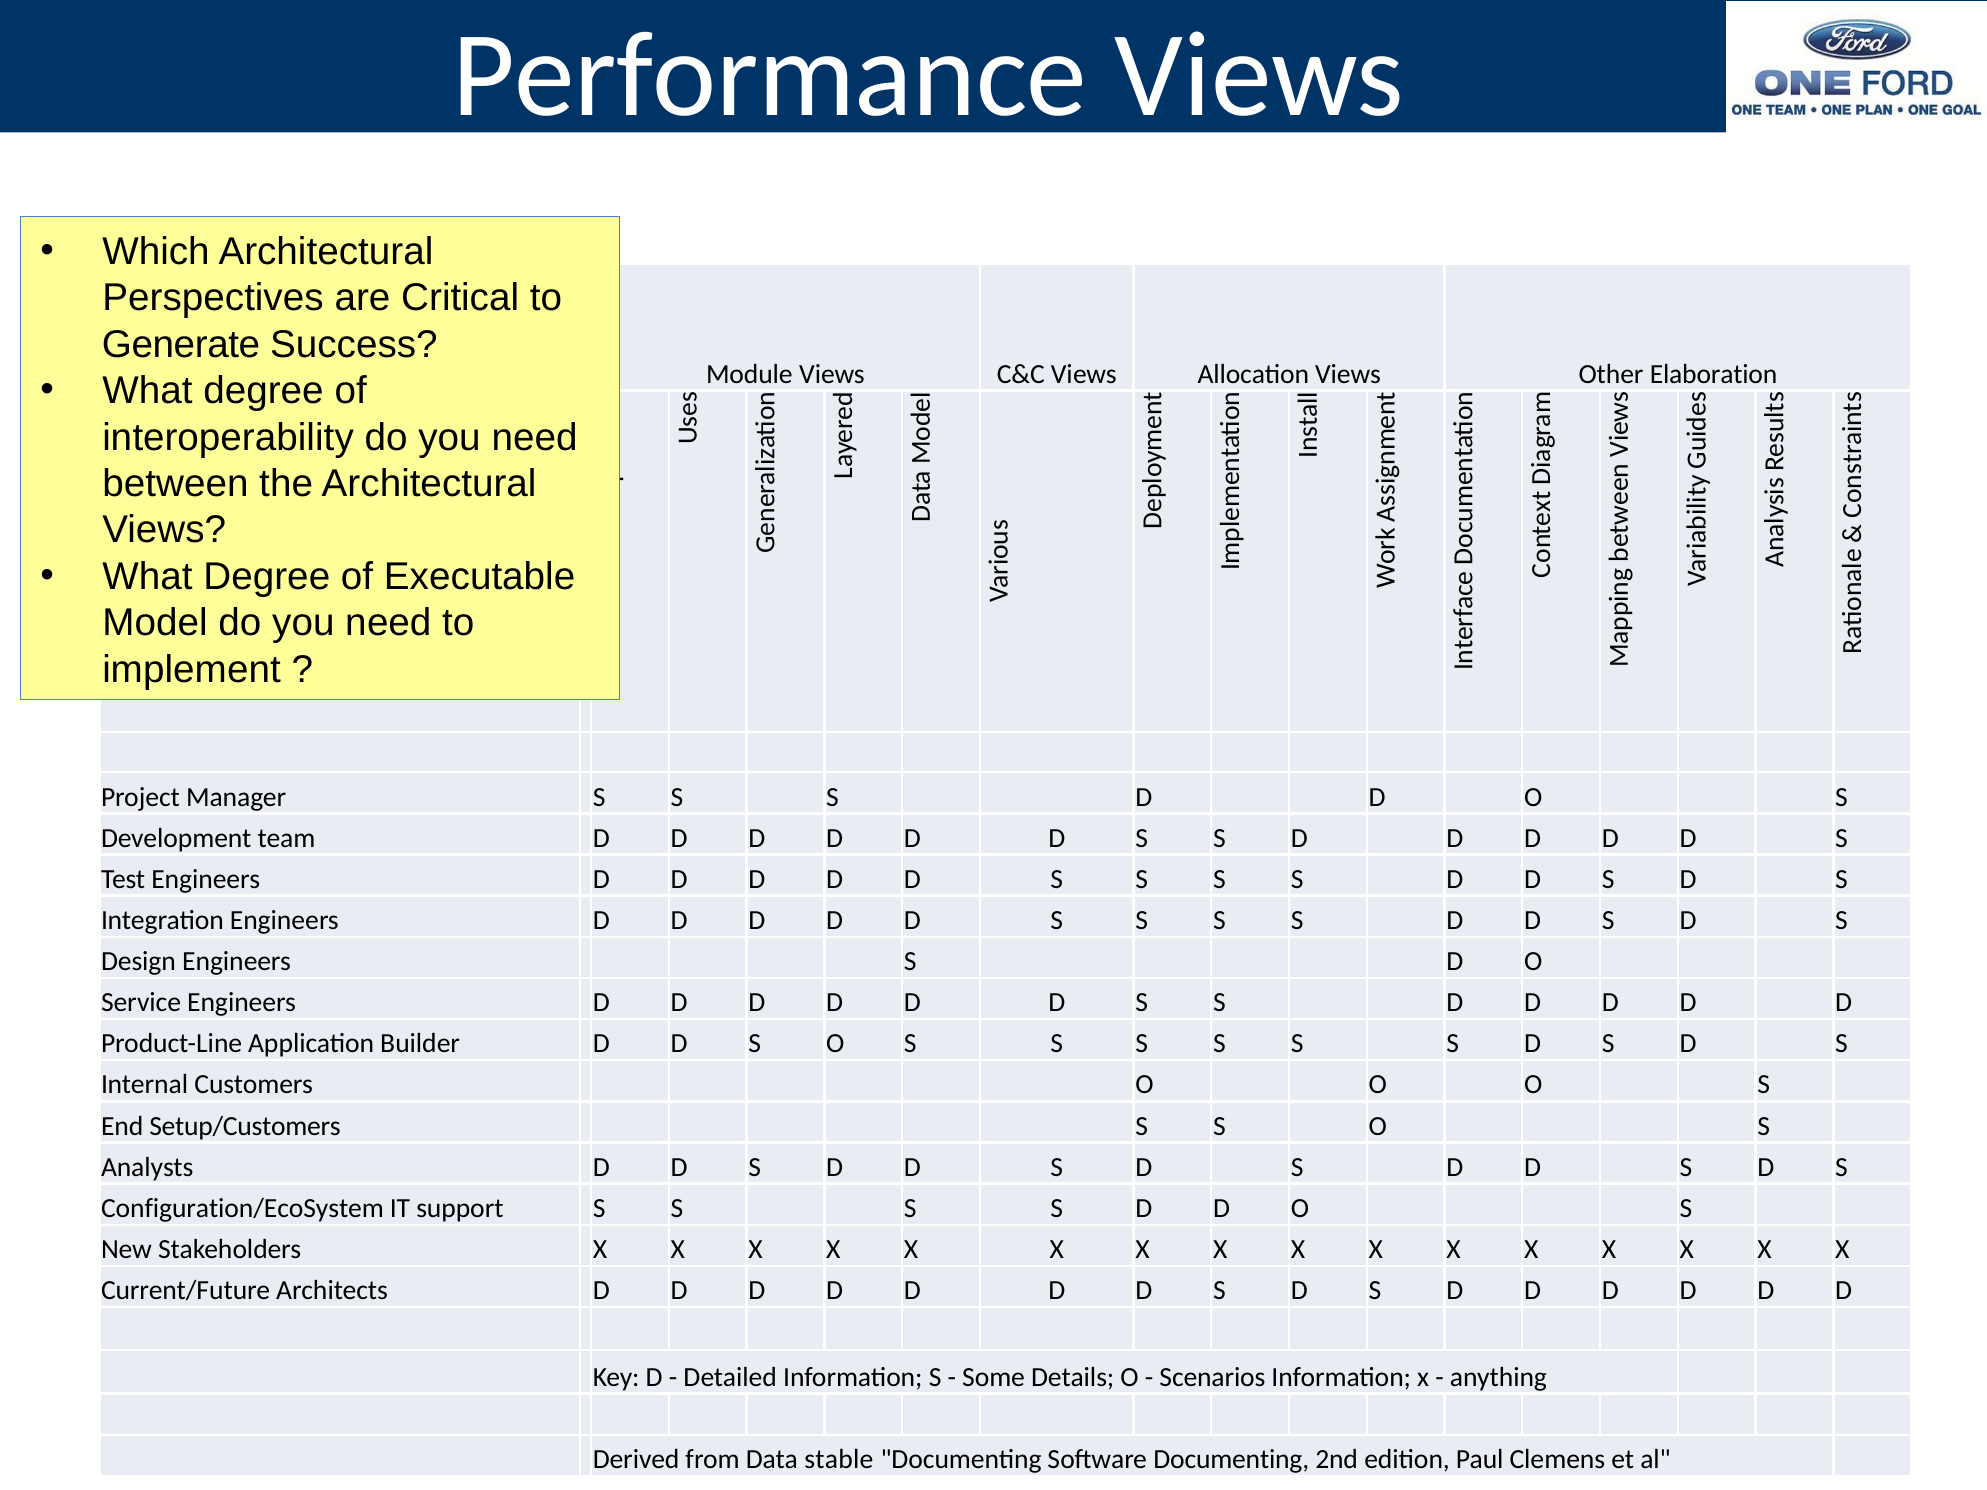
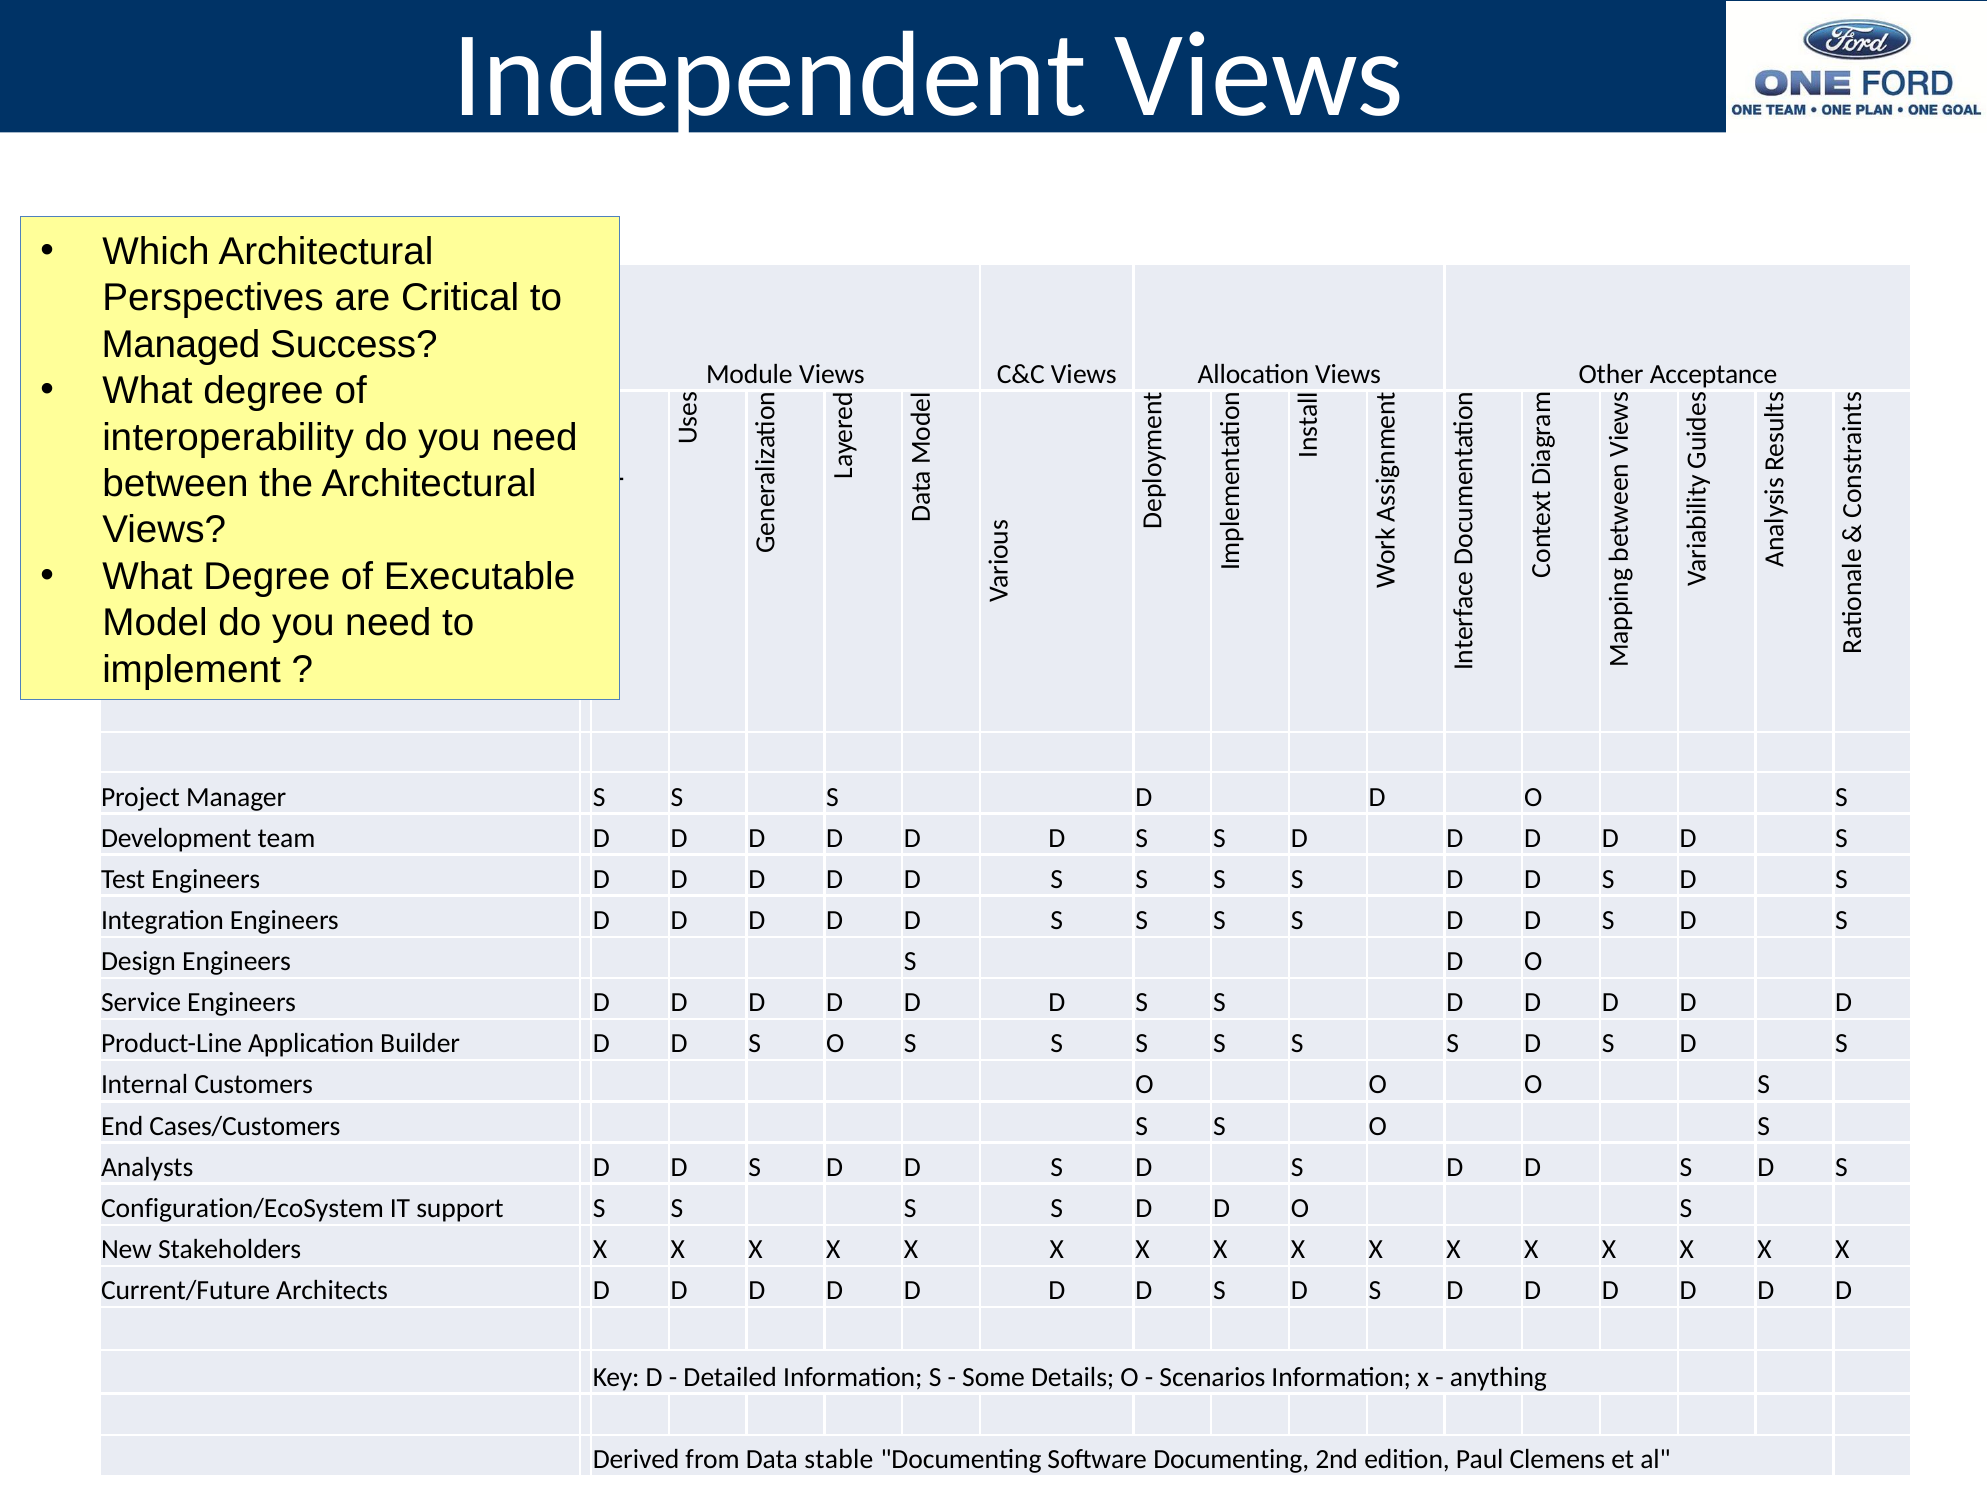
Performance: Performance -> Independent (769, 76)
Generate: Generate -> Managed (181, 345)
Elaboration: Elaboration -> Acceptance (1714, 374)
Setup/Customers: Setup/Customers -> Cases/Customers (245, 1126)
